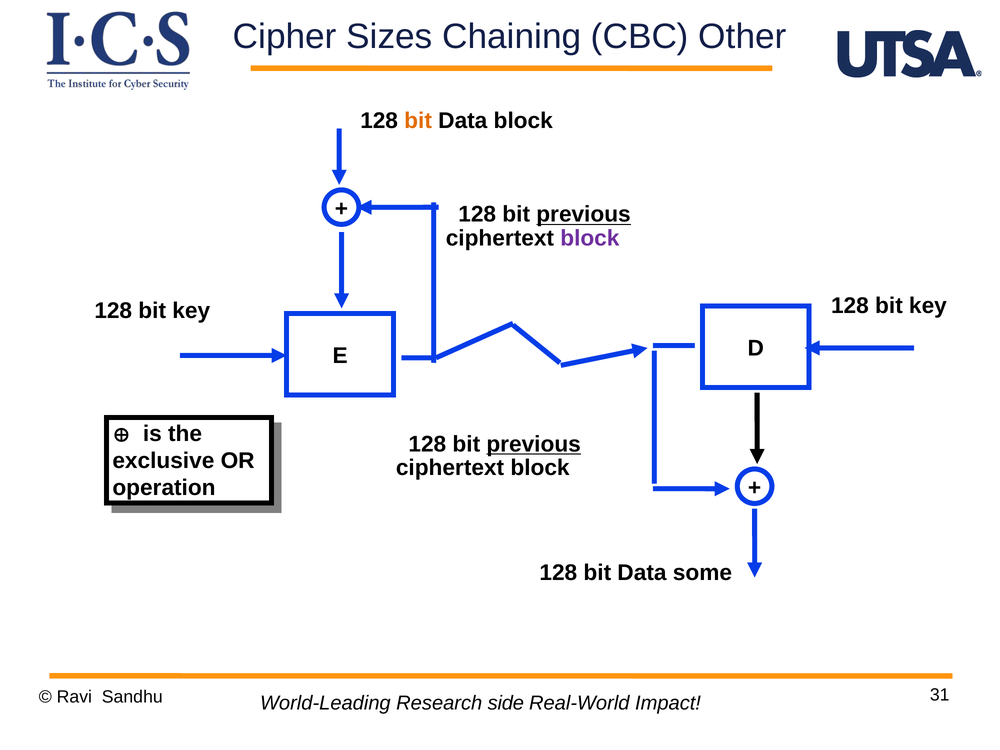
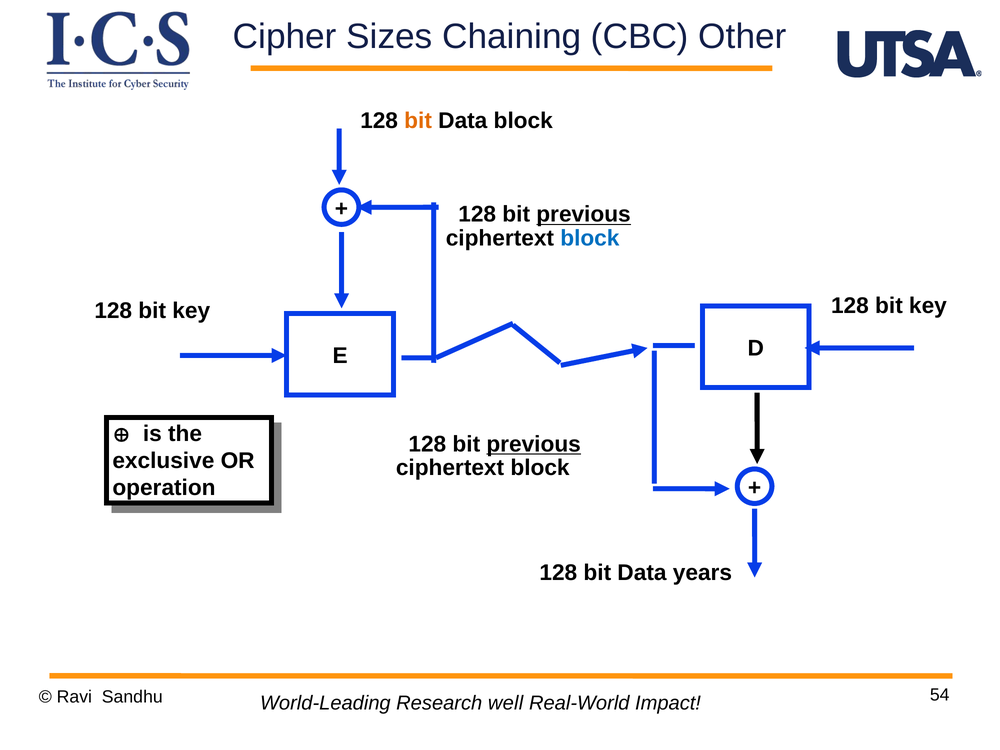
block colour: purple -> blue (590, 238)
some: some -> years (702, 573)
31: 31 -> 54 (940, 695)
side: side -> well (506, 703)
